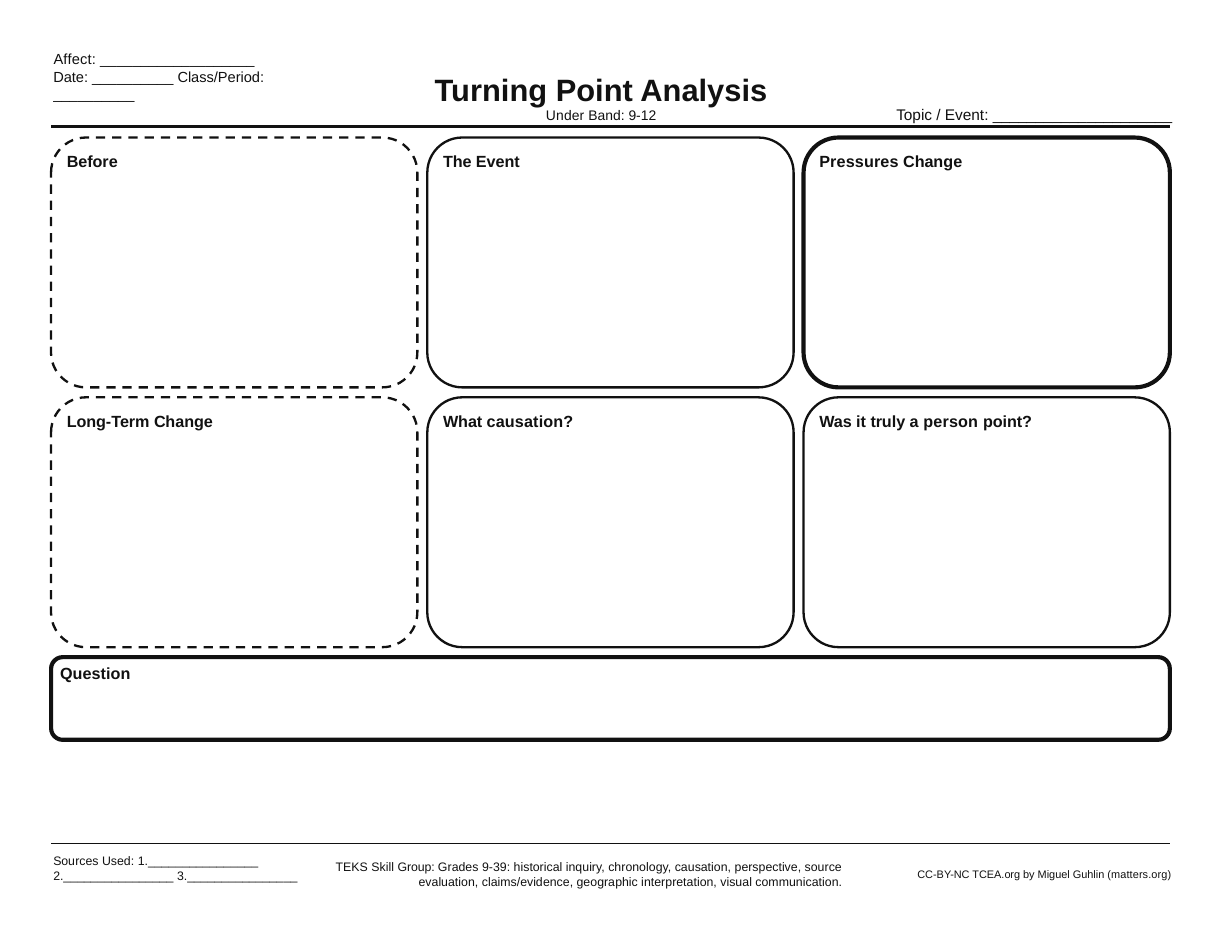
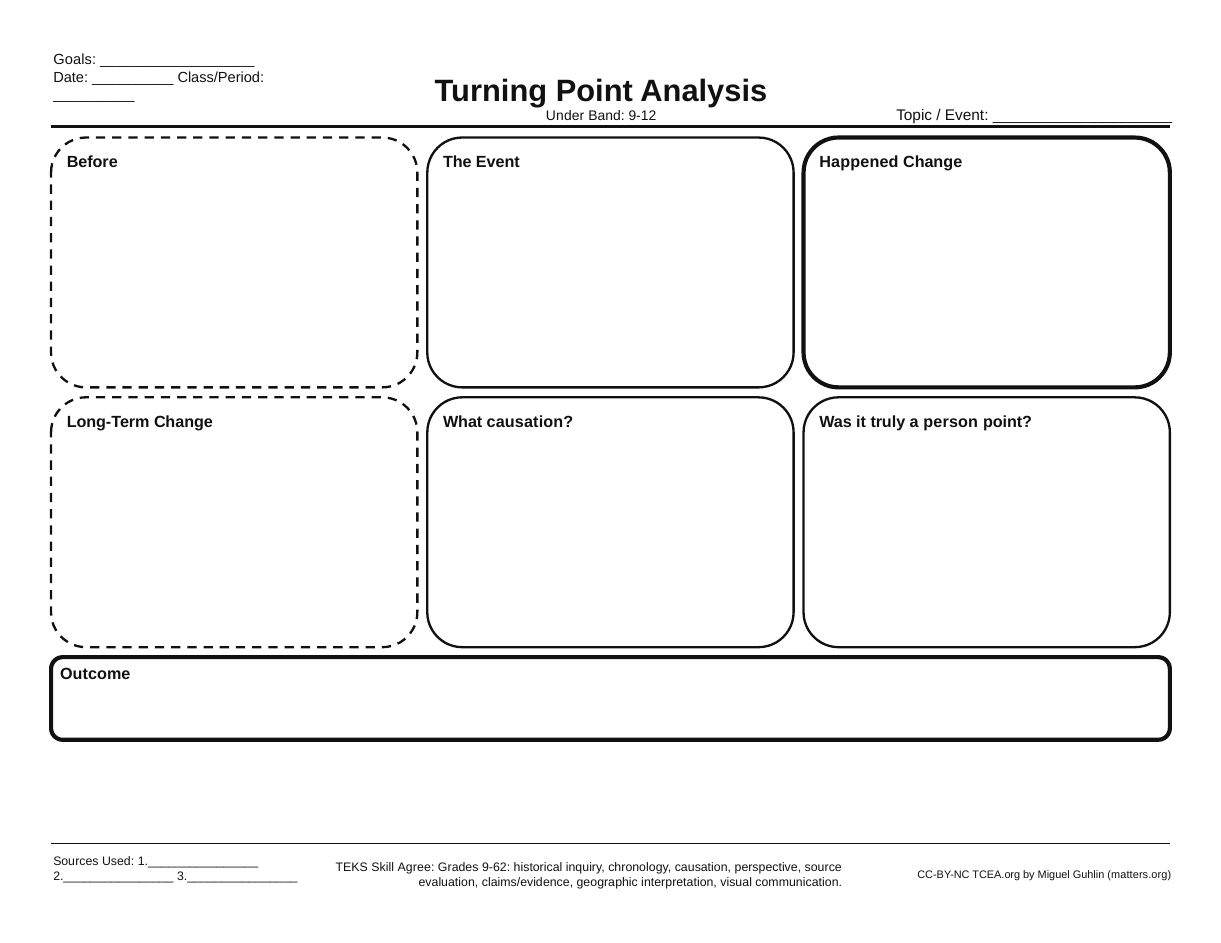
Affect: Affect -> Goals (75, 60)
Pressures: Pressures -> Happened (859, 162)
Question: Question -> Outcome (95, 675)
Group: Group -> Agree (416, 868)
9-39: 9-39 -> 9-62 (496, 868)
